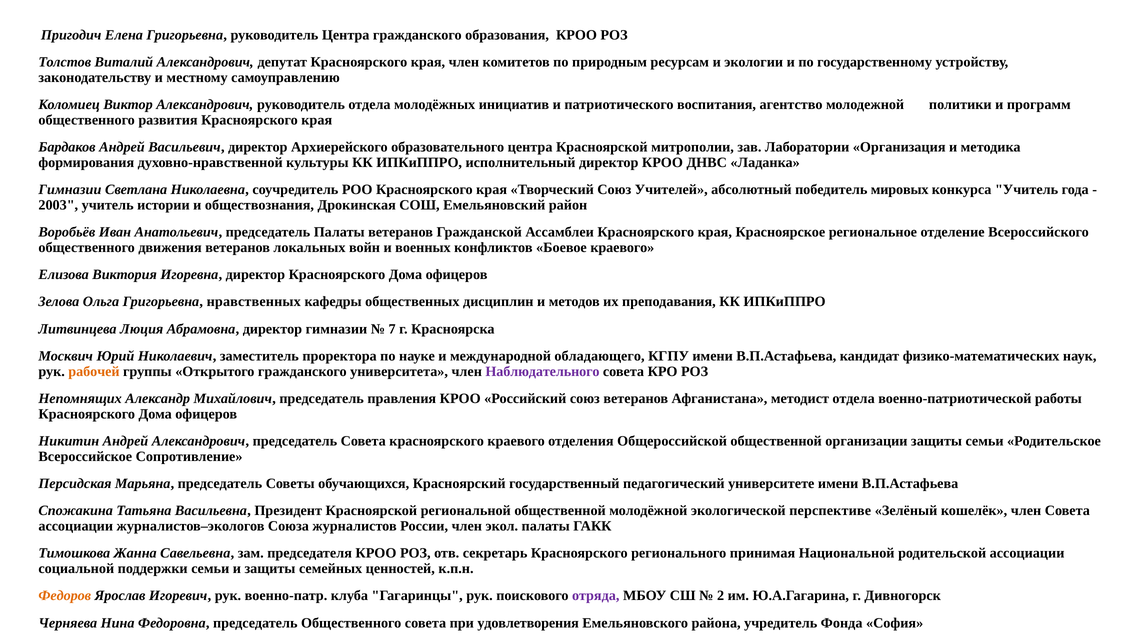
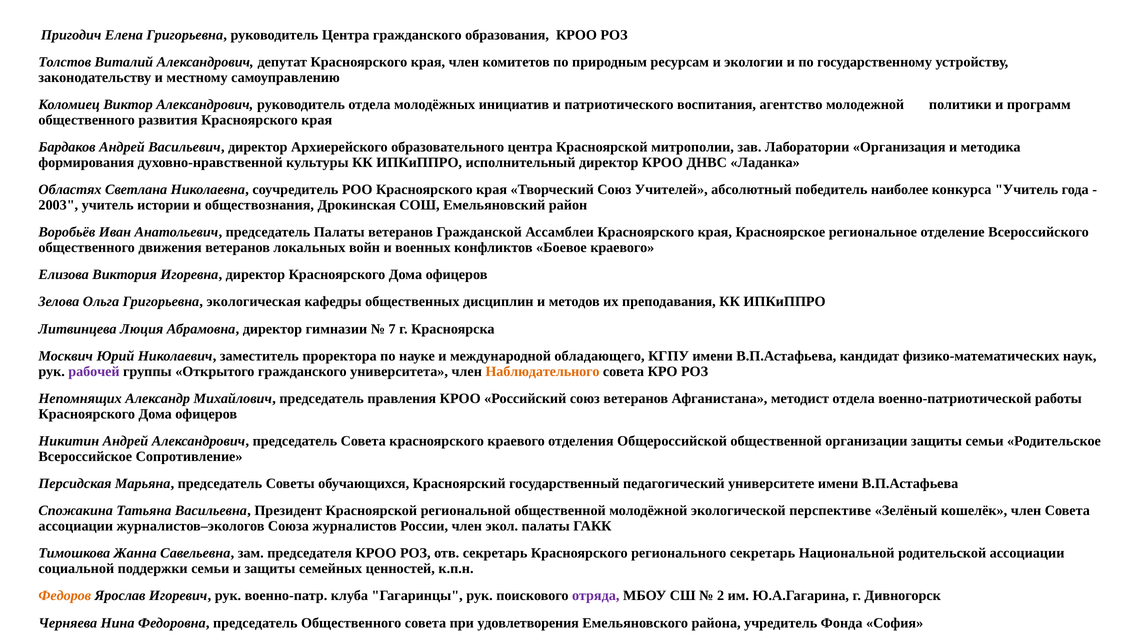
Гимназии: Гимназии -> Областях (70, 190)
мировых: мировых -> наиболее (900, 190)
нравственных: нравственных -> экологическая (254, 302)
рабочей colour: orange -> purple (94, 371)
Наблюдательного colour: purple -> orange (543, 371)
регионального принимая: принимая -> секретарь (762, 553)
